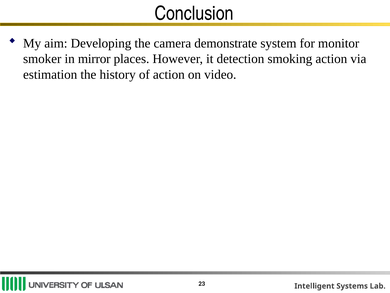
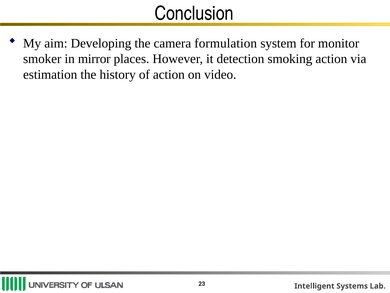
demonstrate: demonstrate -> formulation (226, 43)
